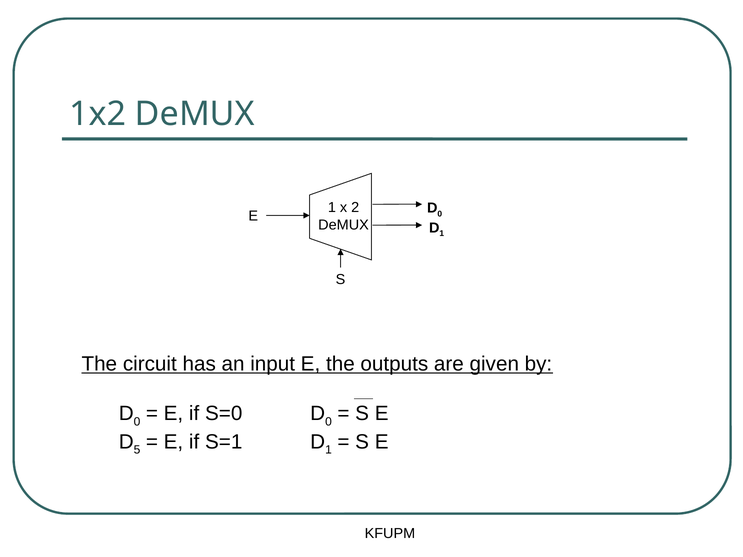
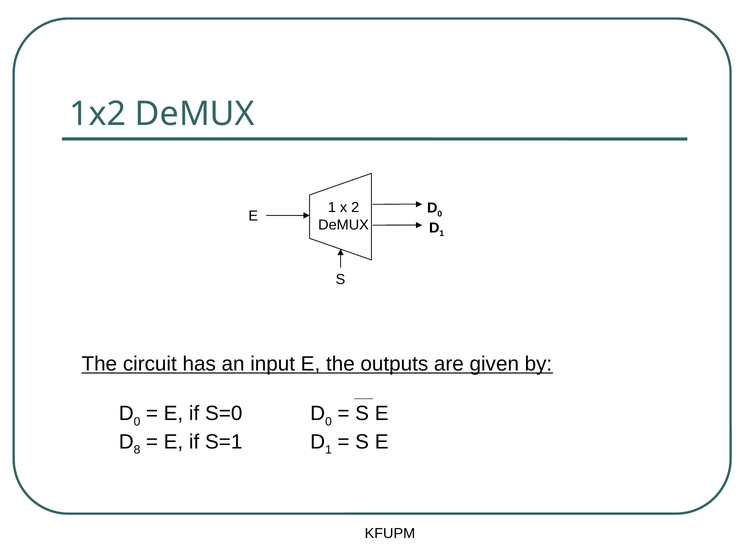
5: 5 -> 8 (137, 450)
